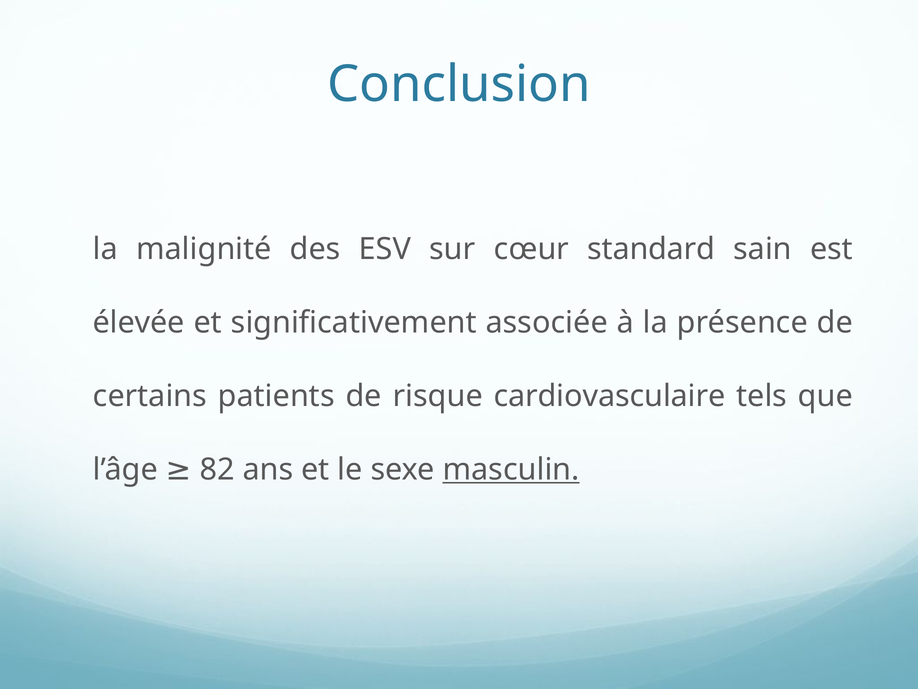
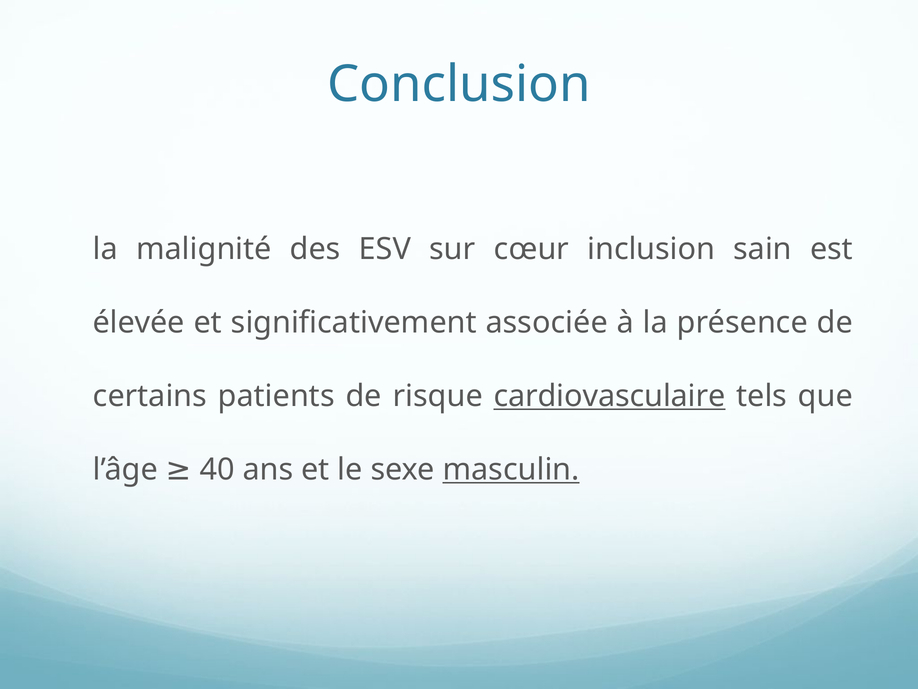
standard: standard -> inclusion (651, 249)
cardiovasculaire underline: none -> present (610, 396)
82: 82 -> 40 (217, 469)
